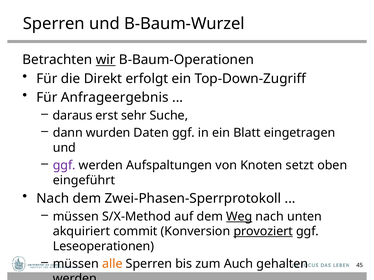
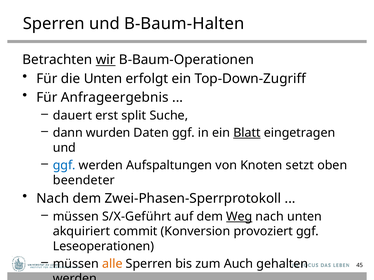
B-Baum-Wurzel: B-Baum-Wurzel -> B-Baum-Halten (184, 24)
die Direkt: Direkt -> Unten (103, 79)
daraus: daraus -> dauert (72, 116)
sehr: sehr -> split (134, 116)
Blatt underline: none -> present (247, 133)
ggf colour: purple -> blue (64, 166)
eingeführt: eingeführt -> beendeter (84, 180)
S/X-Method: S/X-Method -> S/X-Geführt (137, 217)
provoziert underline: present -> none (263, 232)
